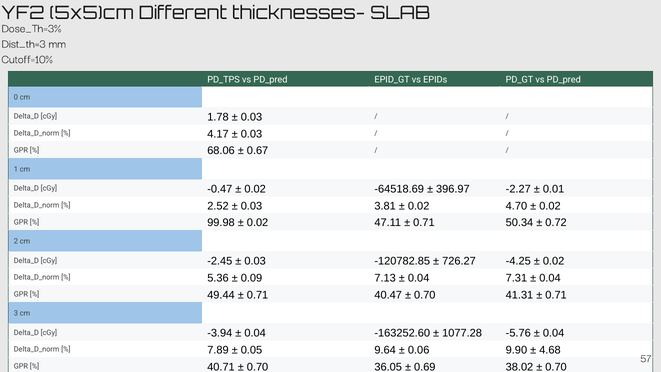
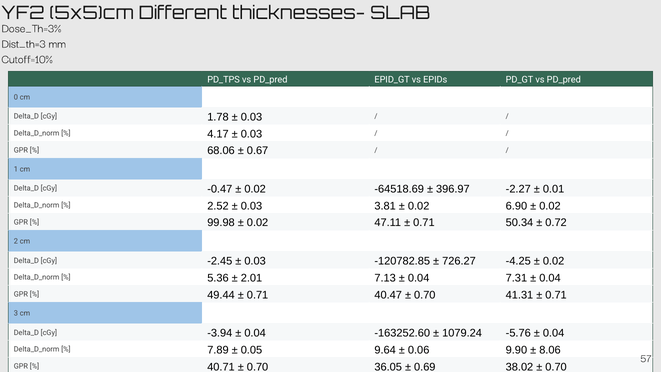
4.70: 4.70 -> 6.90 (516, 206)
0.09: 0.09 -> 2.01 (251, 278)
1077.28: 1077.28 -> 1079.24 (462, 333)
4.68: 4.68 -> 8.06 (550, 350)
